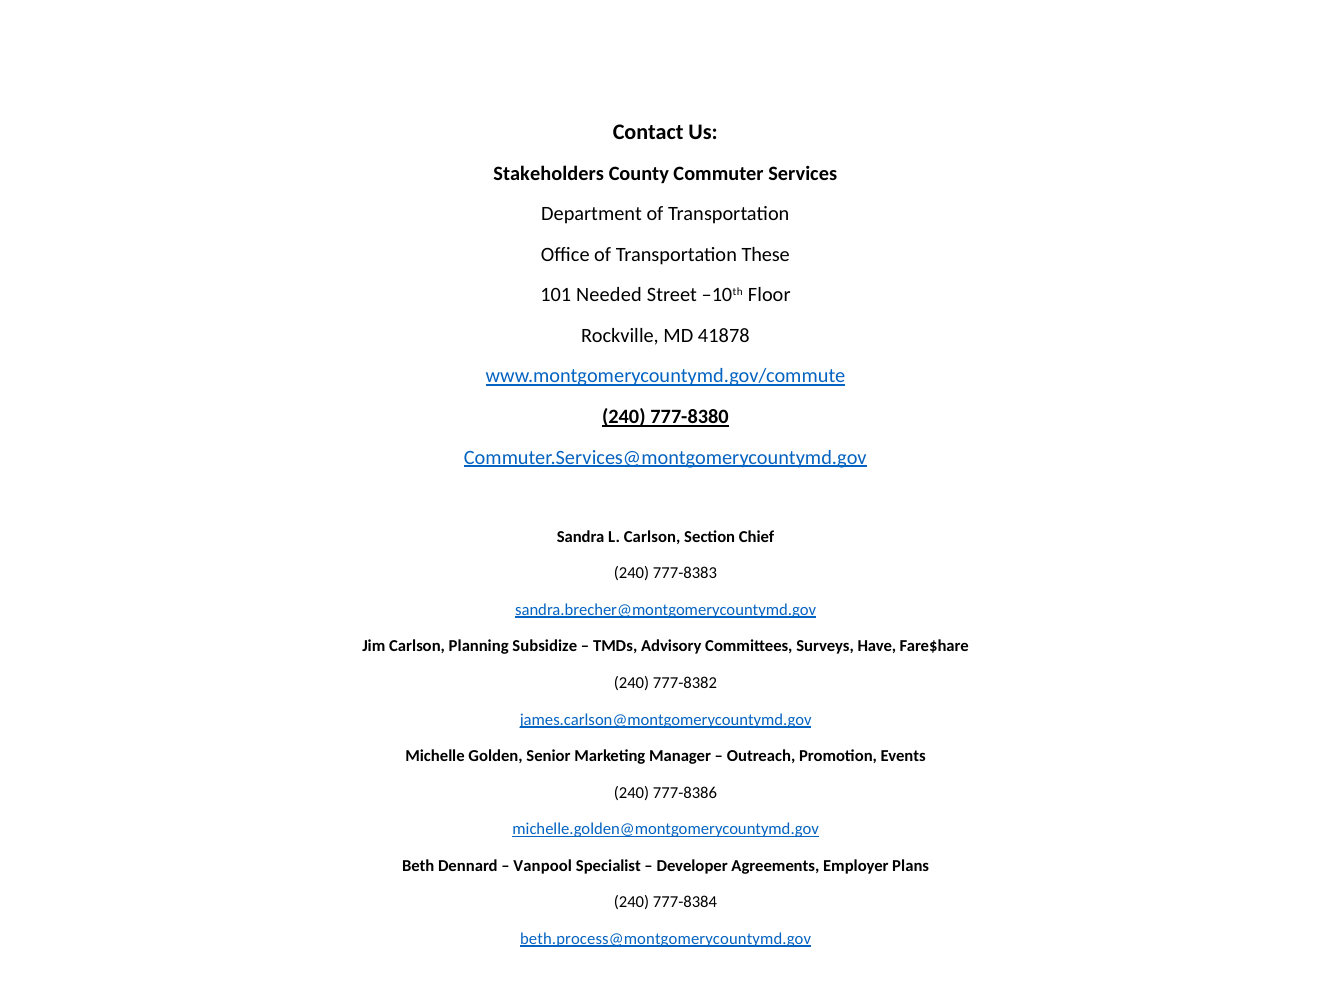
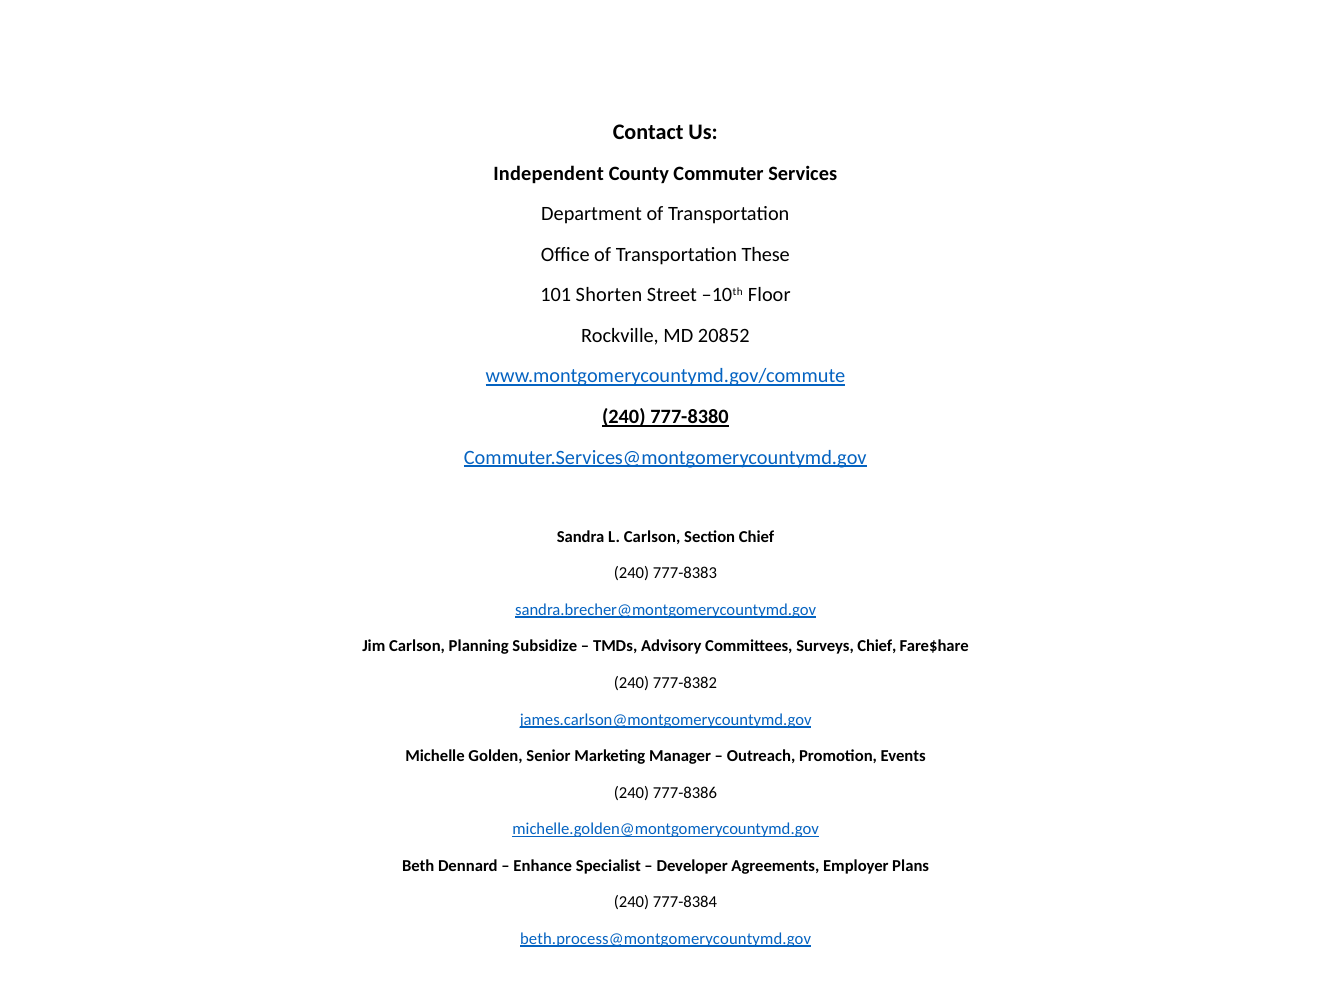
Stakeholders: Stakeholders -> Independent (549, 174)
Needed: Needed -> Shorten (609, 295)
41878: 41878 -> 20852 (724, 335)
Surveys Have: Have -> Chief (877, 647)
Vanpool: Vanpool -> Enhance (543, 866)
